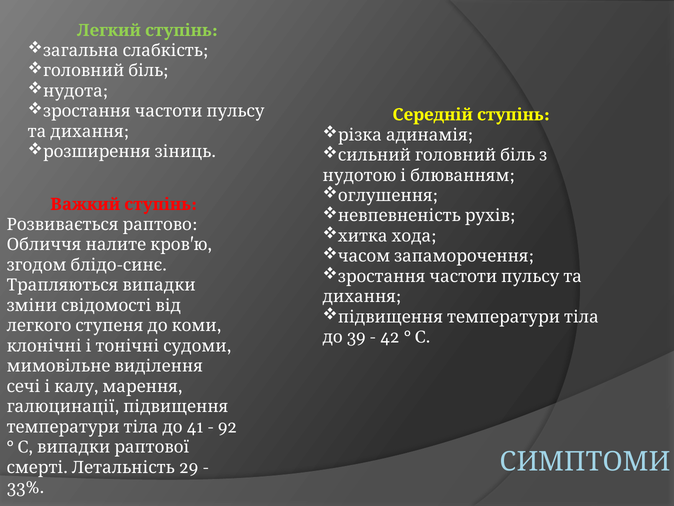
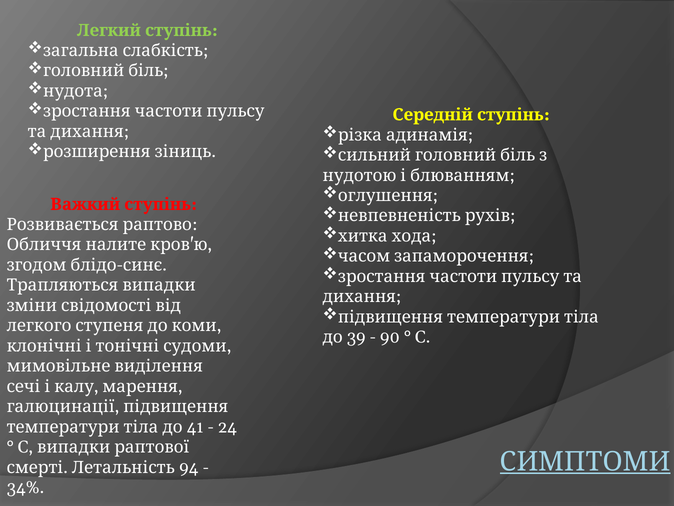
42: 42 -> 90 (390, 337)
92: 92 -> 24 (227, 427)
СИМПТОМИ underline: none -> present (585, 461)
29: 29 -> 94 (189, 467)
33%: 33% -> 34% (25, 487)
